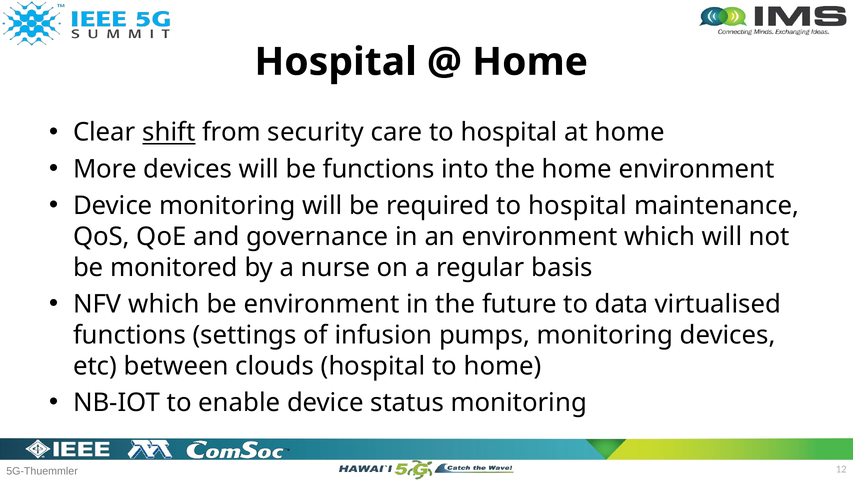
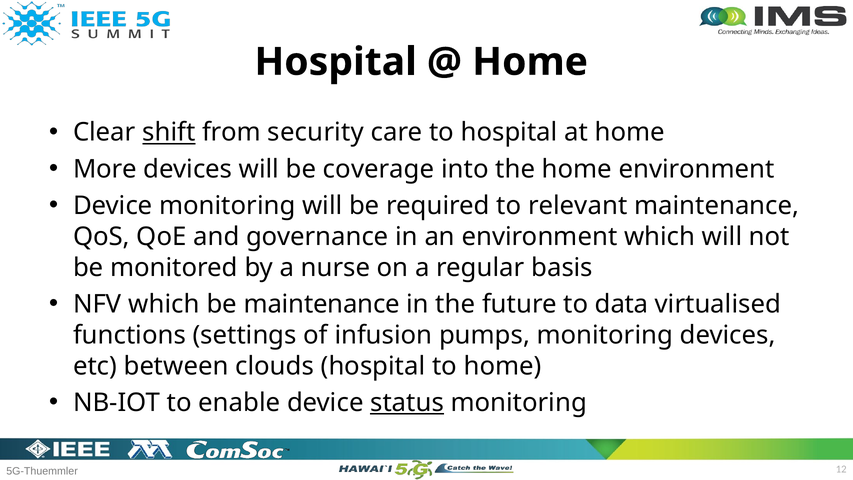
be functions: functions -> coverage (379, 169)
required to hospital: hospital -> relevant (578, 206)
be environment: environment -> maintenance (322, 304)
status underline: none -> present (407, 403)
